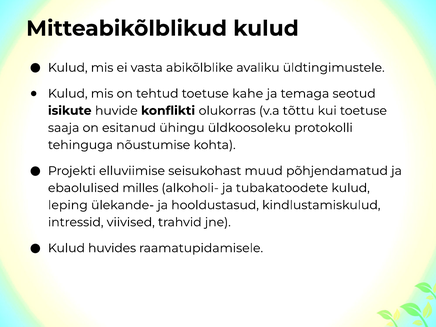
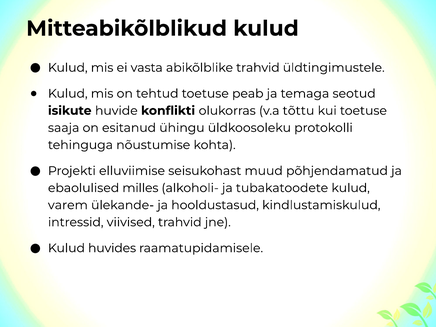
abikõlblike avaliku: avaliku -> trahvid (258, 68)
kahe: kahe -> peab (248, 94)
leping: leping -> varem (68, 205)
